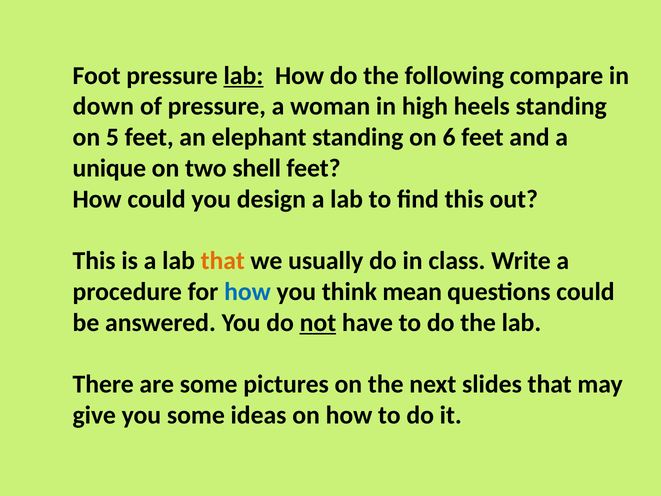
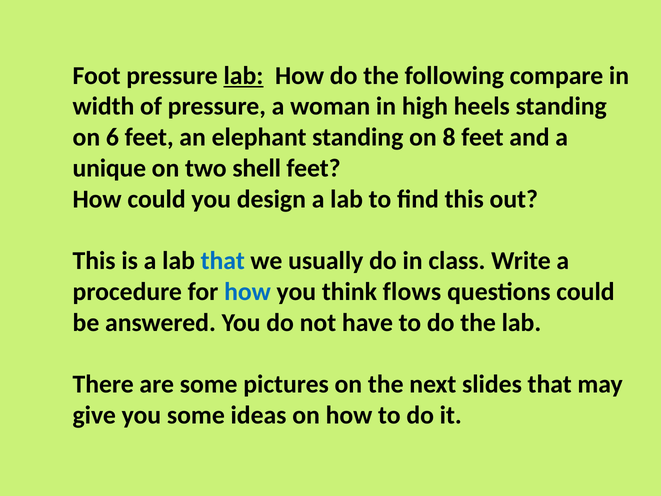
down: down -> width (103, 106)
5: 5 -> 6 (112, 137)
6: 6 -> 8 (449, 137)
that colour: orange -> blue (223, 261)
mean: mean -> flows (412, 292)
not underline: present -> none (318, 322)
